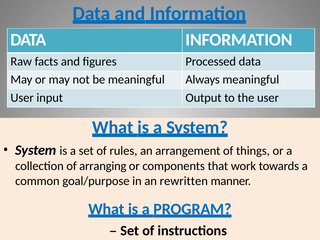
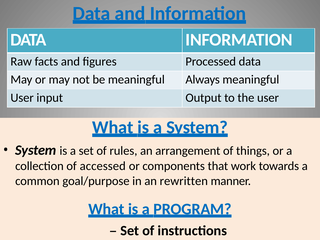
arranging: arranging -> accessed (103, 166)
